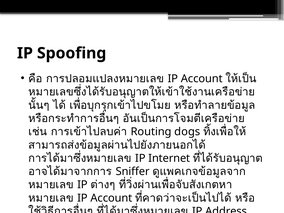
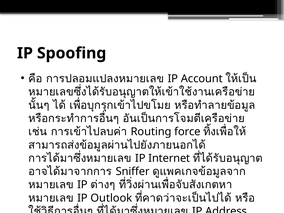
dogs: dogs -> force (187, 132)
Account: Account -> Outlook (111, 198)
